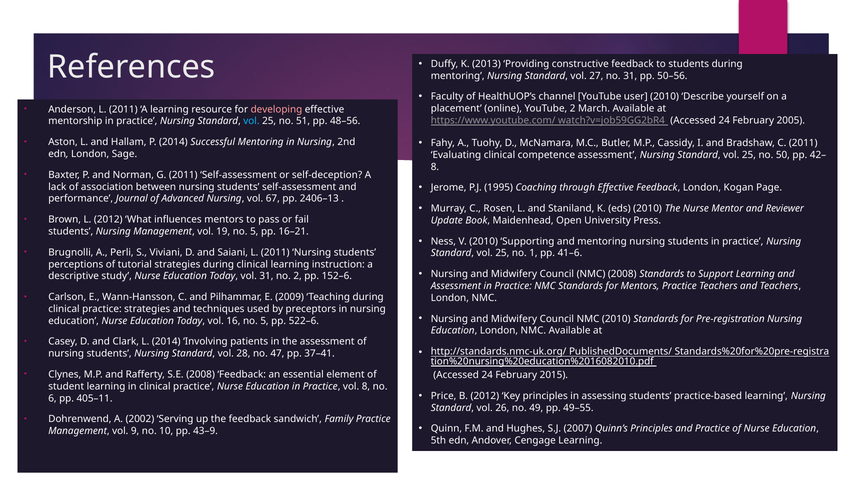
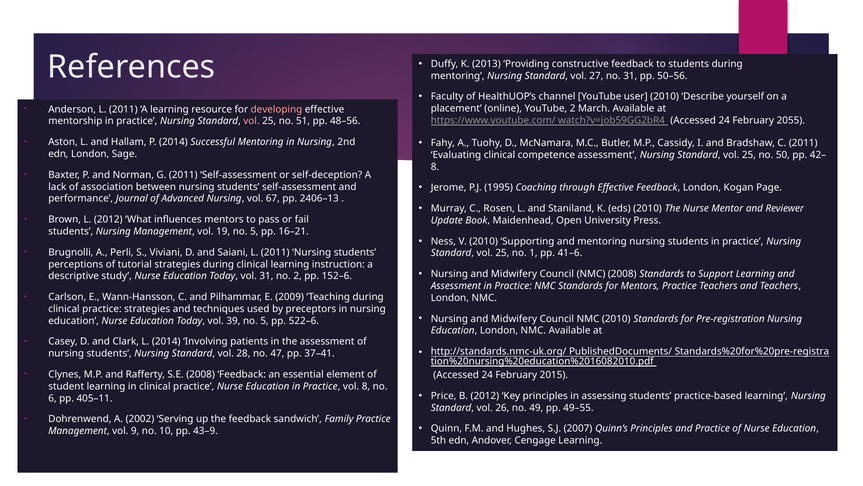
2005: 2005 -> 2055 (791, 120)
vol colour: light blue -> pink (251, 121)
16: 16 -> 39 (233, 320)
